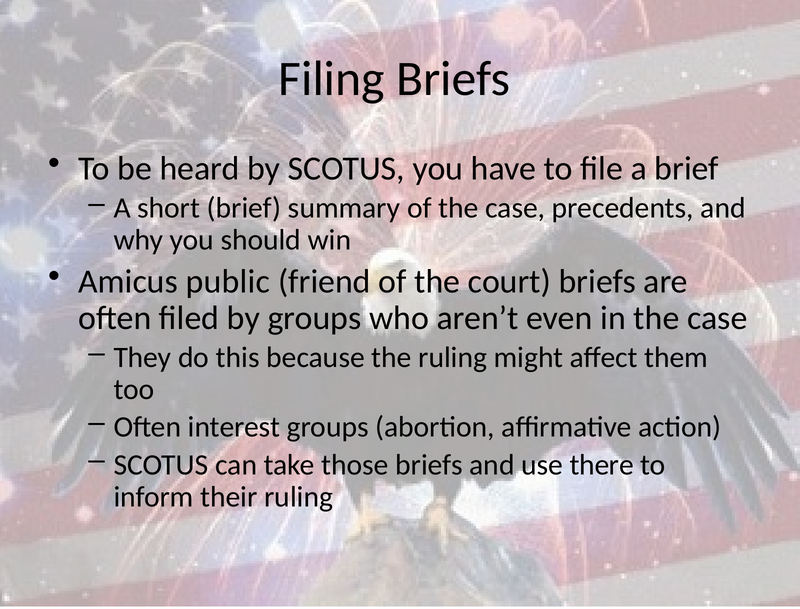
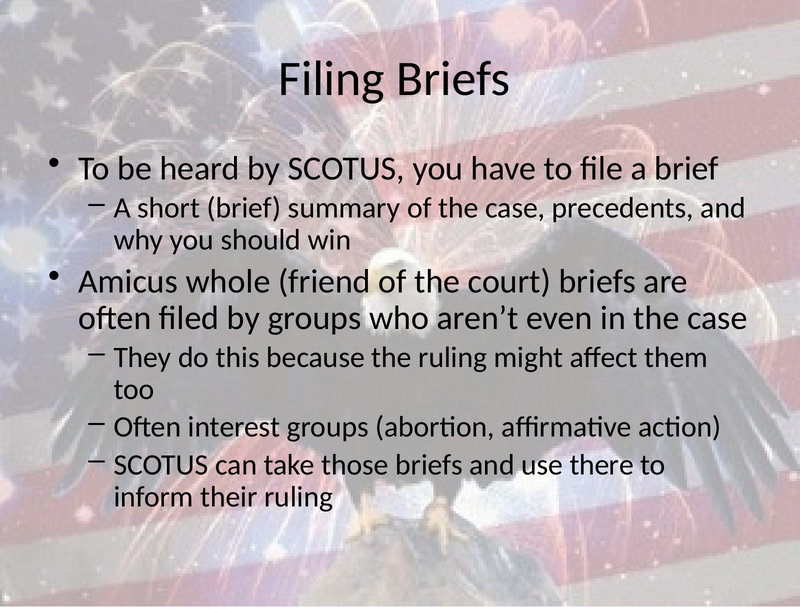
public: public -> whole (228, 282)
